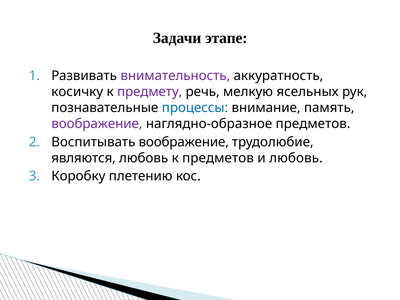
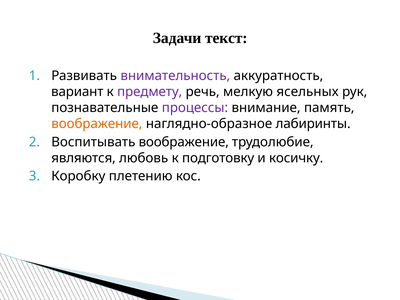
этапе: этапе -> текст (226, 38)
косичку: косичку -> вариант (77, 92)
процессы colour: blue -> purple (195, 108)
воображение colour: purple -> orange (97, 124)
наглядно-образное предметов: предметов -> лабиринты (313, 124)
к предметов: предметов -> подготовку (218, 158)
и любовь: любовь -> косичку (296, 158)
